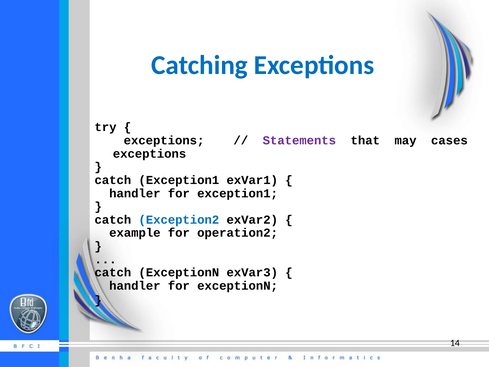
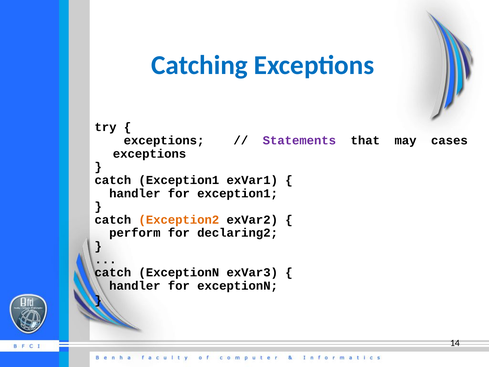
Exception2 colour: blue -> orange (179, 220)
example: example -> perform (135, 233)
operation2: operation2 -> declaring2 (238, 233)
